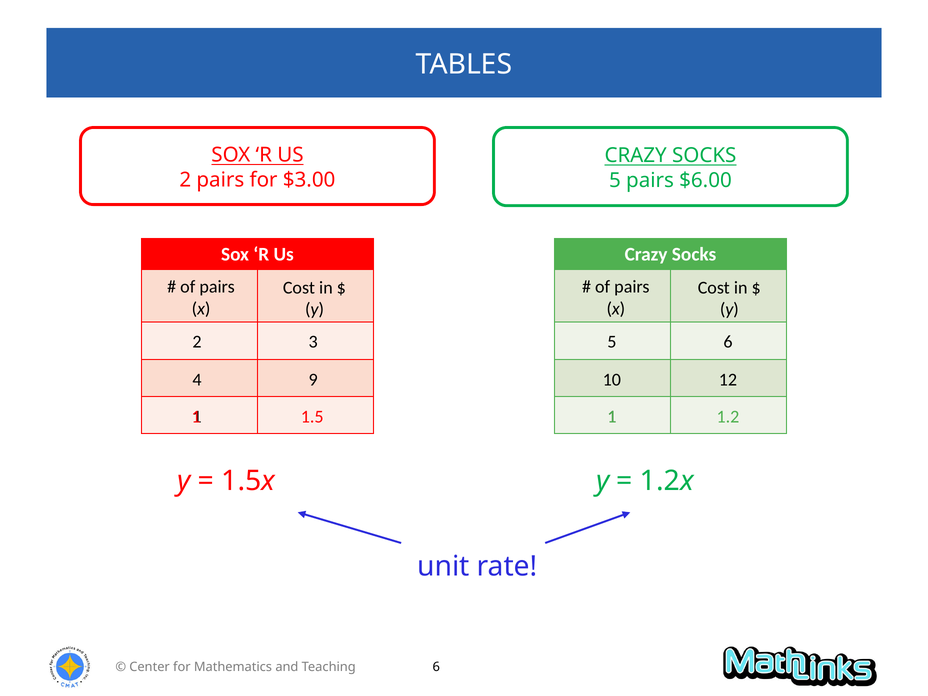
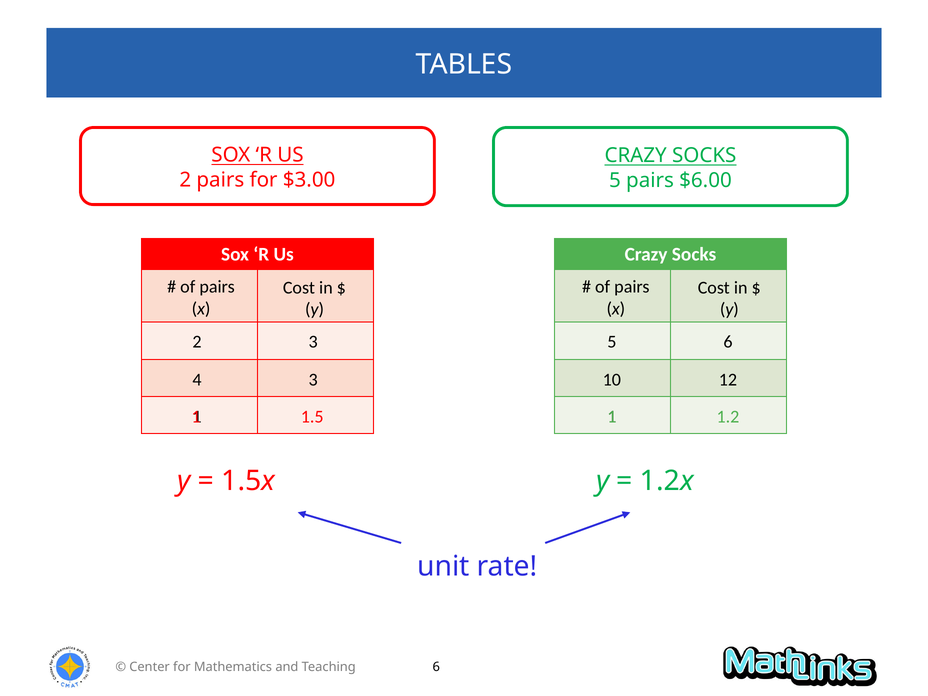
4 9: 9 -> 3 (313, 380)
